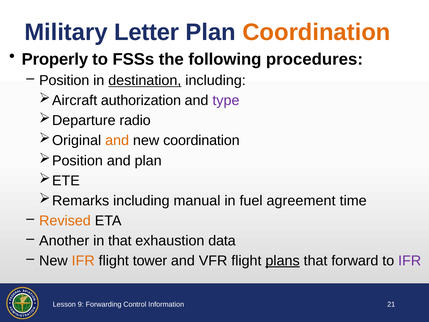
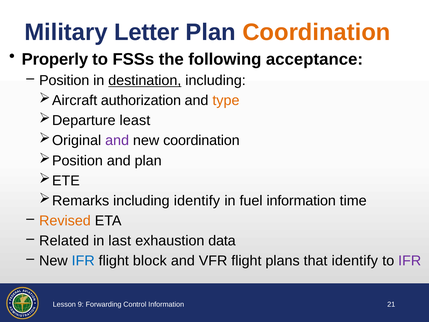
procedures: procedures -> acceptance (314, 59)
type colour: purple -> orange (226, 100)
radio: radio -> least (135, 120)
and colour: orange -> purple (117, 140)
including manual: manual -> identify (197, 201)
fuel agreement: agreement -> information (301, 201)
Another: Another -> Related (64, 241)
in that: that -> last (120, 241)
IFR colour: orange -> blue (83, 261)
tower: tower -> block (150, 261)
plans underline: present -> none (283, 261)
that forward: forward -> identify (355, 261)
